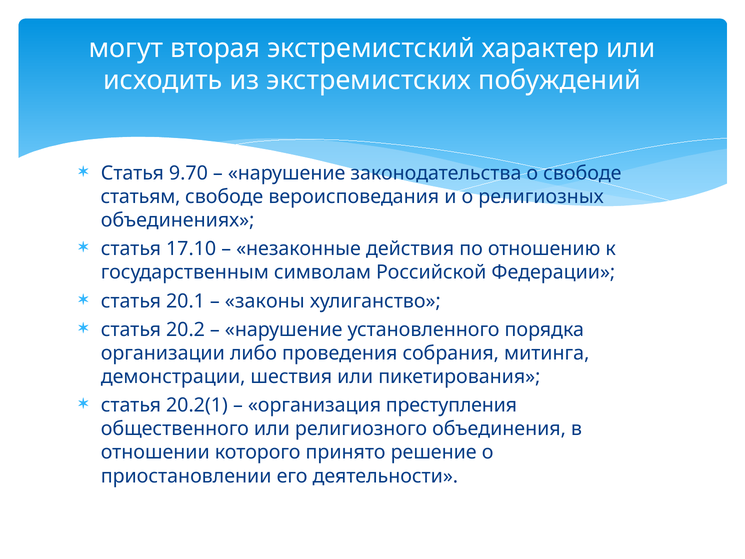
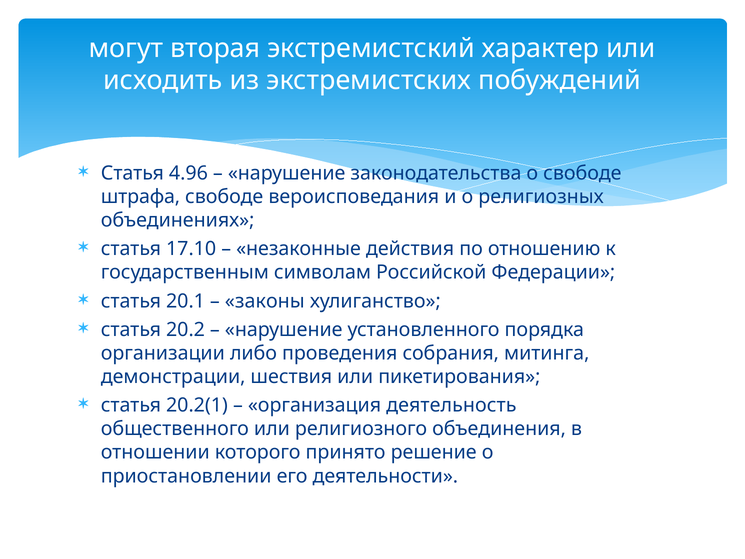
9.70: 9.70 -> 4.96 (188, 173)
статьям: статьям -> штрафа (140, 197)
преступления: преступления -> деятельность (451, 405)
